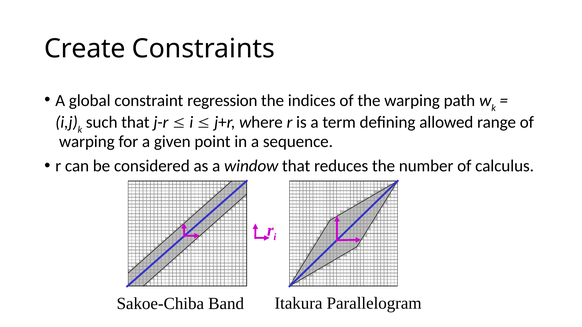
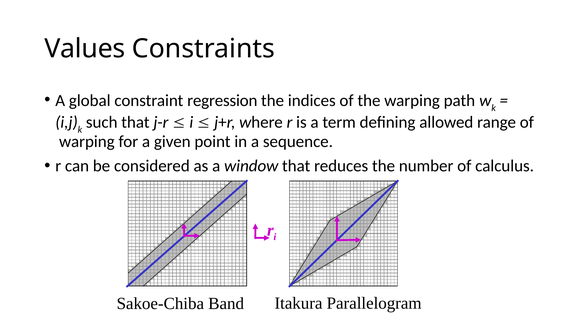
Create: Create -> Values (85, 49)
